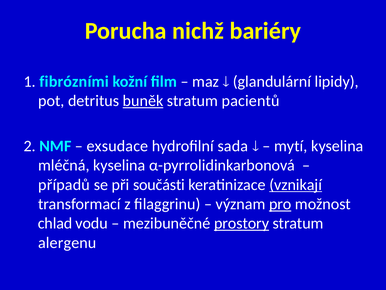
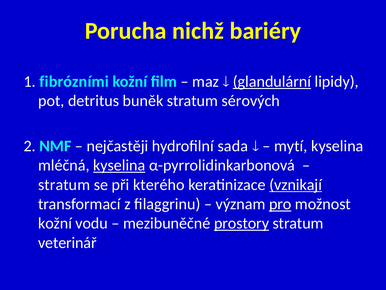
glandulární underline: none -> present (272, 81)
buněk underline: present -> none (143, 101)
pacientů: pacientů -> sérových (251, 101)
exsudace: exsudace -> nejčastěji (117, 146)
kyselina underline: none -> present (119, 165)
případů: případů -> stratum (64, 184)
součásti: součásti -> kterého (159, 184)
chlad: chlad -> kožní (55, 223)
alergenu: alergenu -> veterinář (67, 242)
